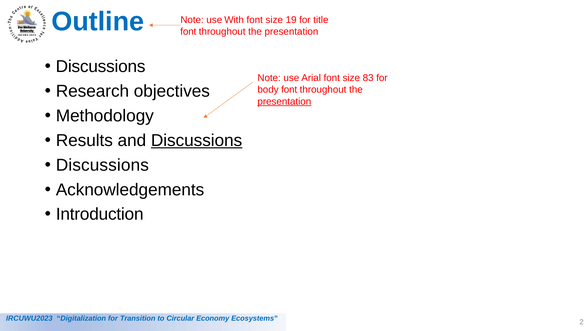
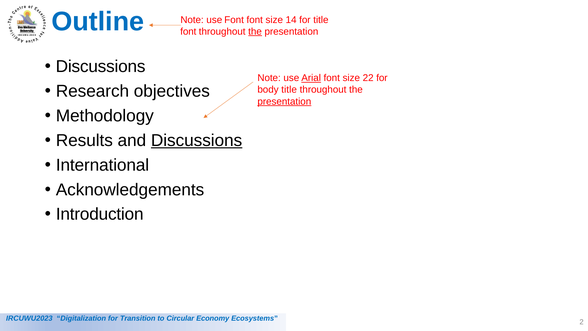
use With: With -> Font (234, 20)
19: 19 -> 14 (291, 20)
the underline: none -> present (255, 32)
Arial underline: none -> present (311, 78)
83: 83 -> 22 (368, 78)
body font: font -> title (289, 90)
Discussions: Discussions -> International (102, 165)
